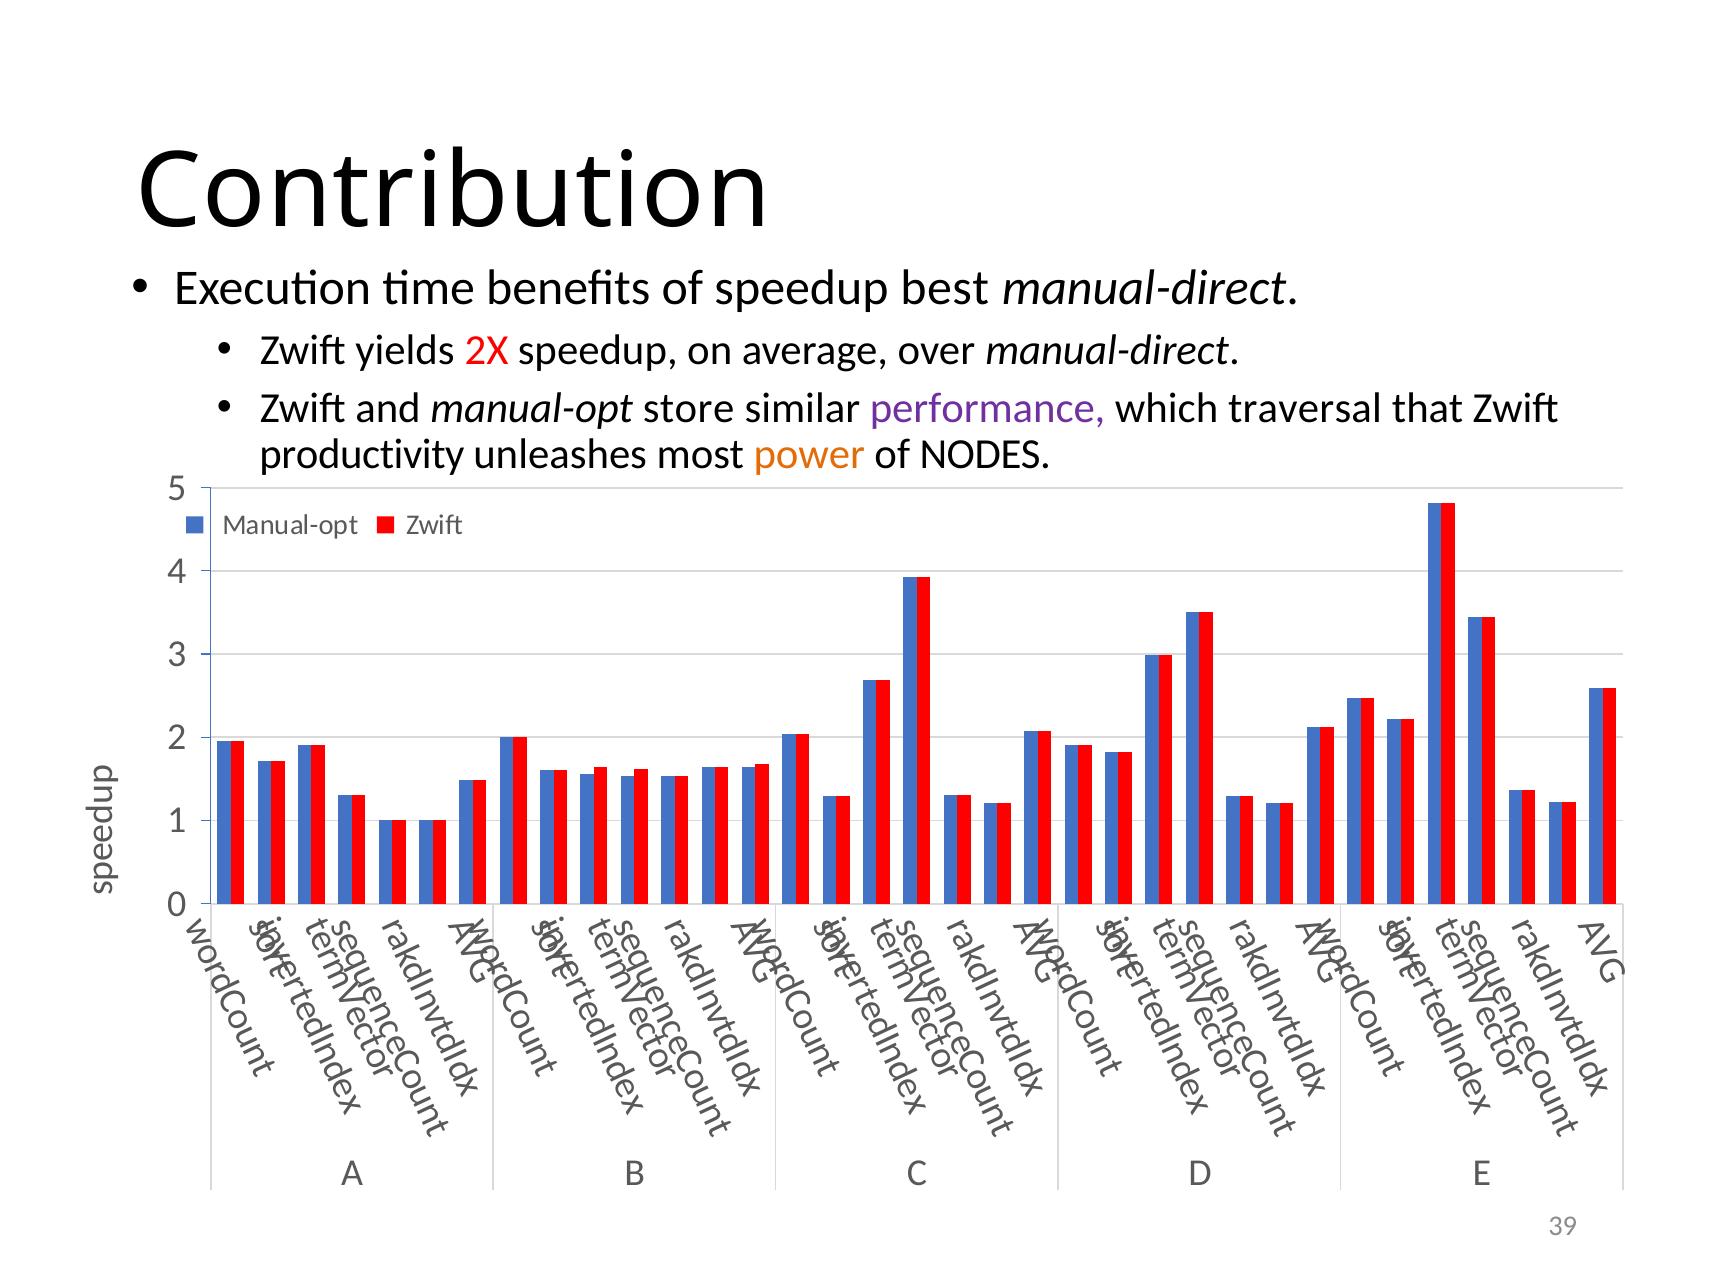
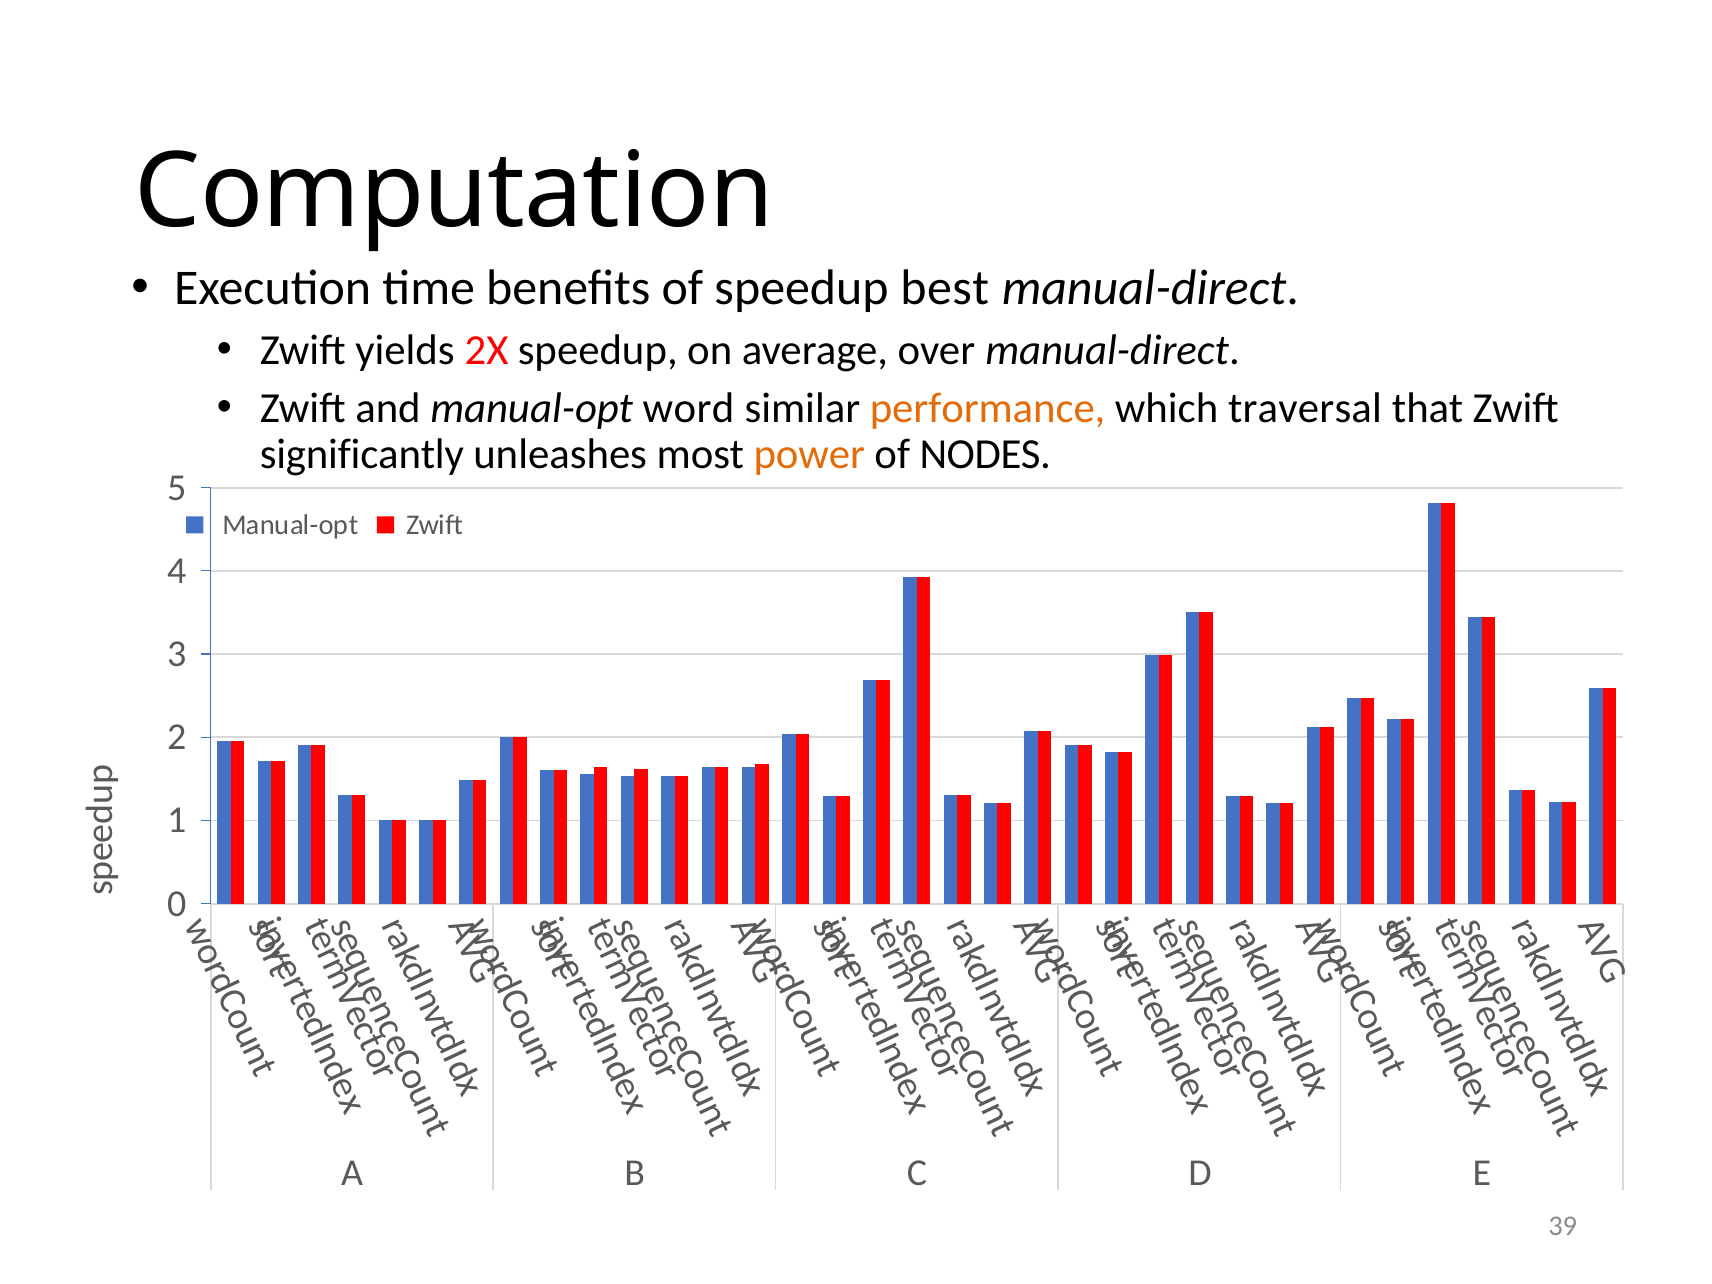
Contribution: Contribution -> Computation (454, 192)
store: store -> word (689, 408)
performance colour: purple -> orange (988, 408)
productivity: productivity -> significantly (362, 455)
